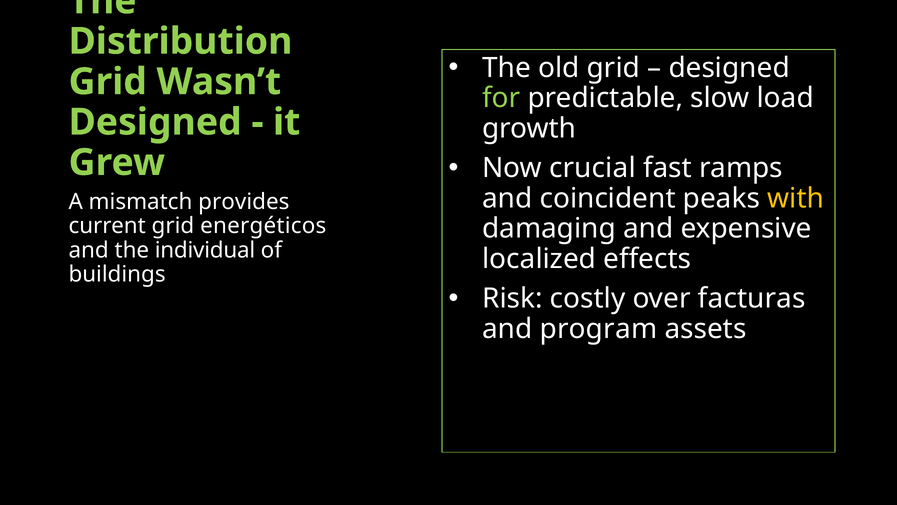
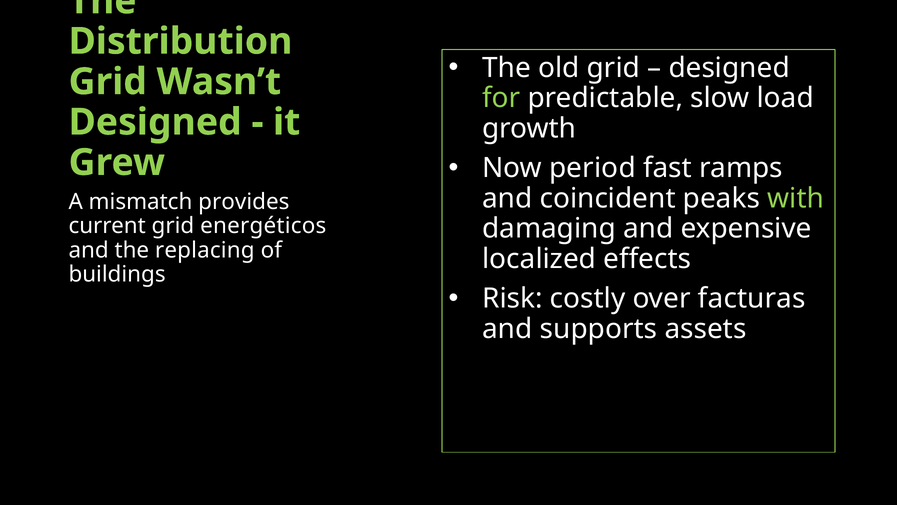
crucial: crucial -> period (592, 168)
with colour: yellow -> light green (796, 198)
individual: individual -> replacing (205, 250)
program: program -> supports (599, 329)
